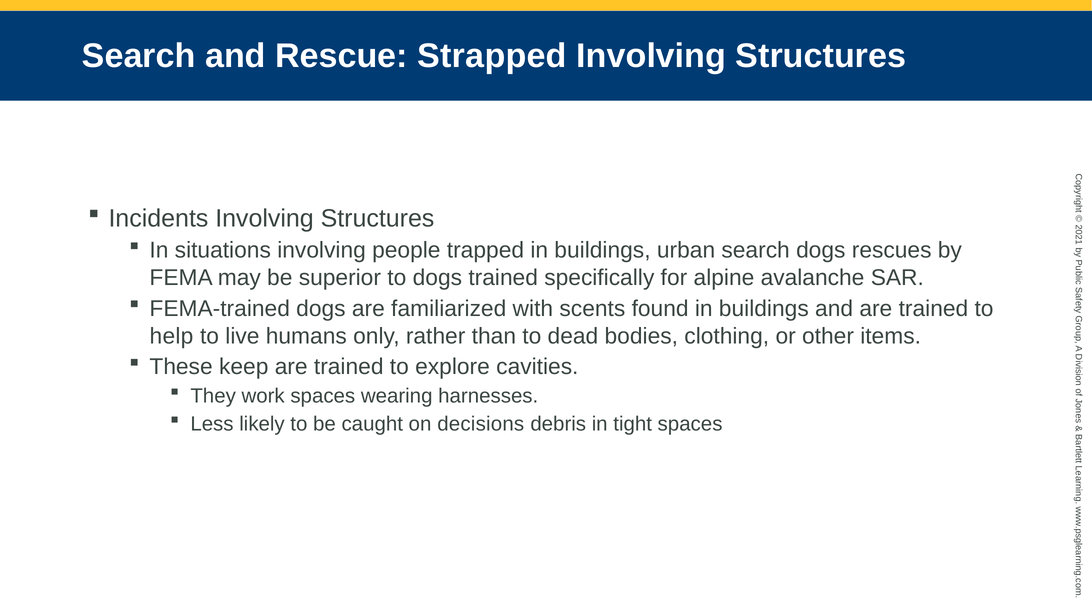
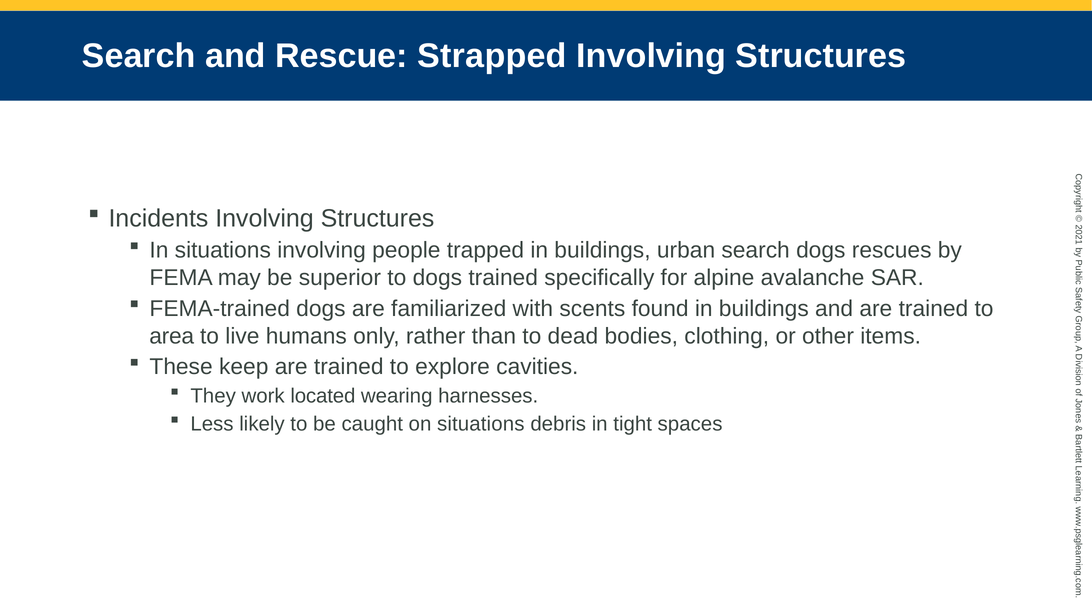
help: help -> area (172, 336)
work spaces: spaces -> located (323, 396)
on decisions: decisions -> situations (481, 424)
